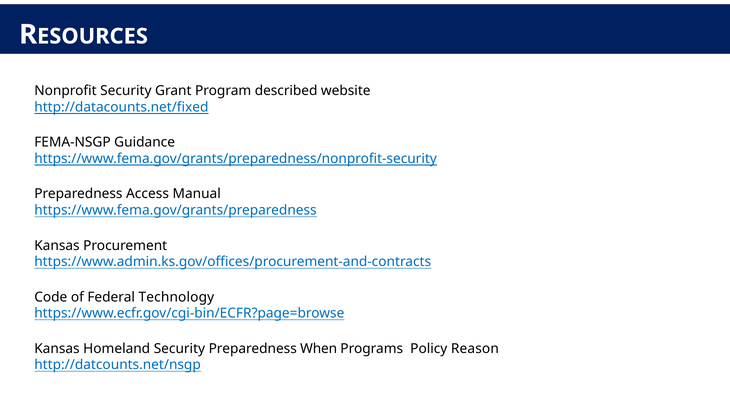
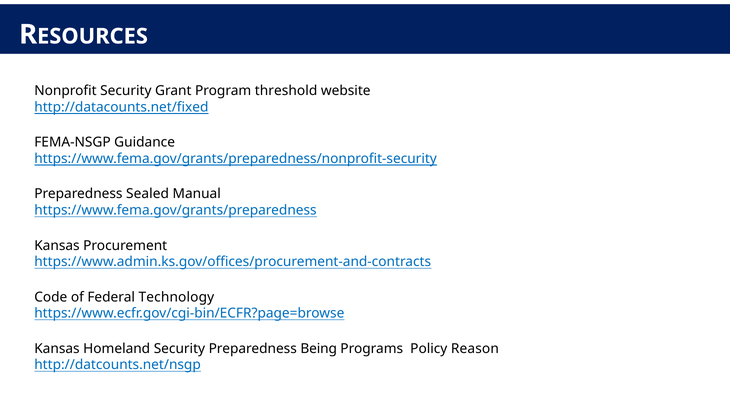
described: described -> threshold (286, 91)
Access: Access -> Sealed (148, 194)
When: When -> Being (319, 348)
